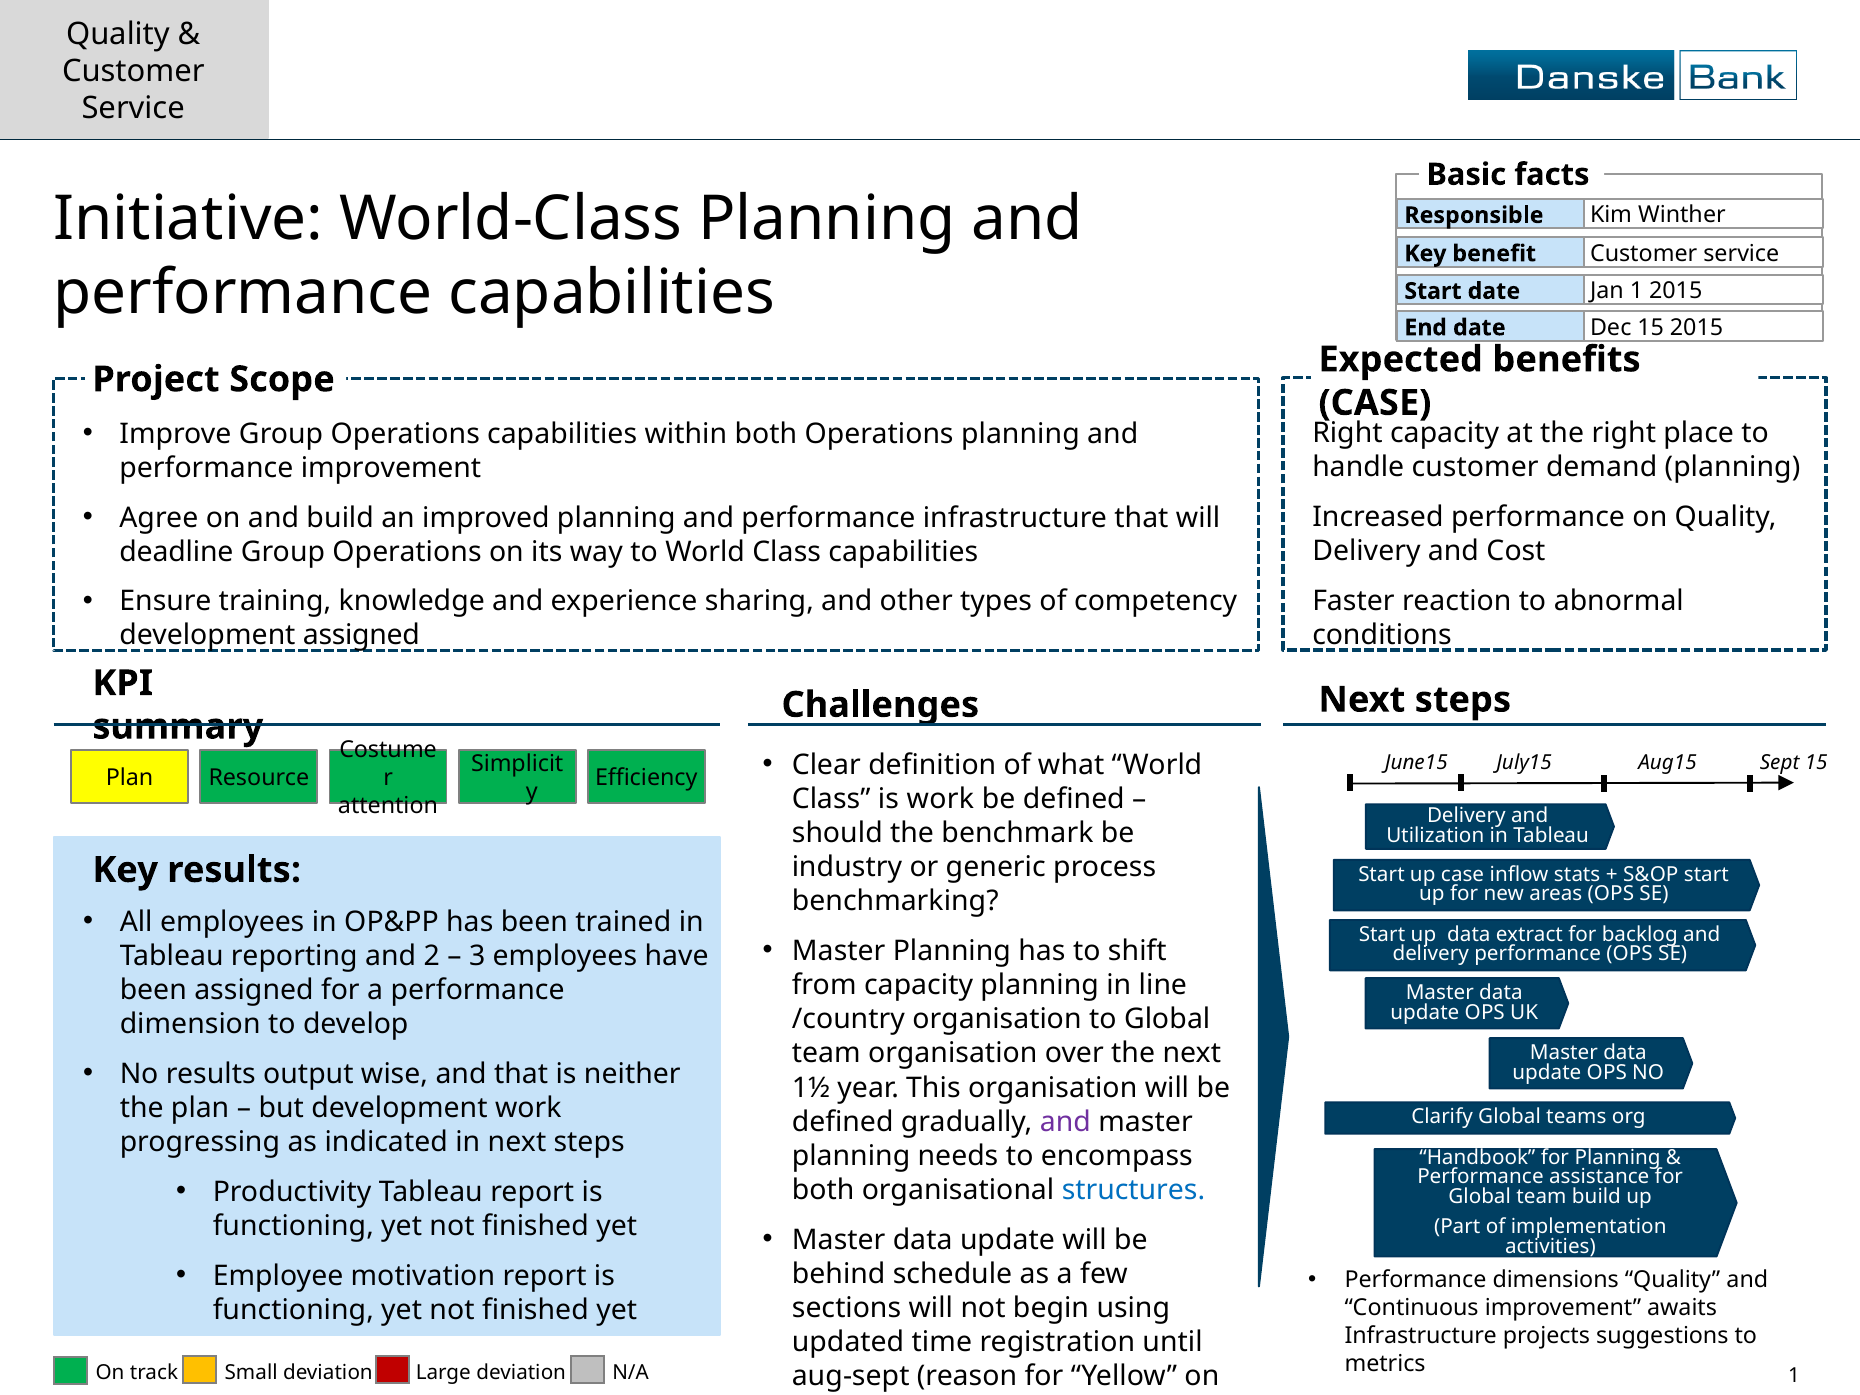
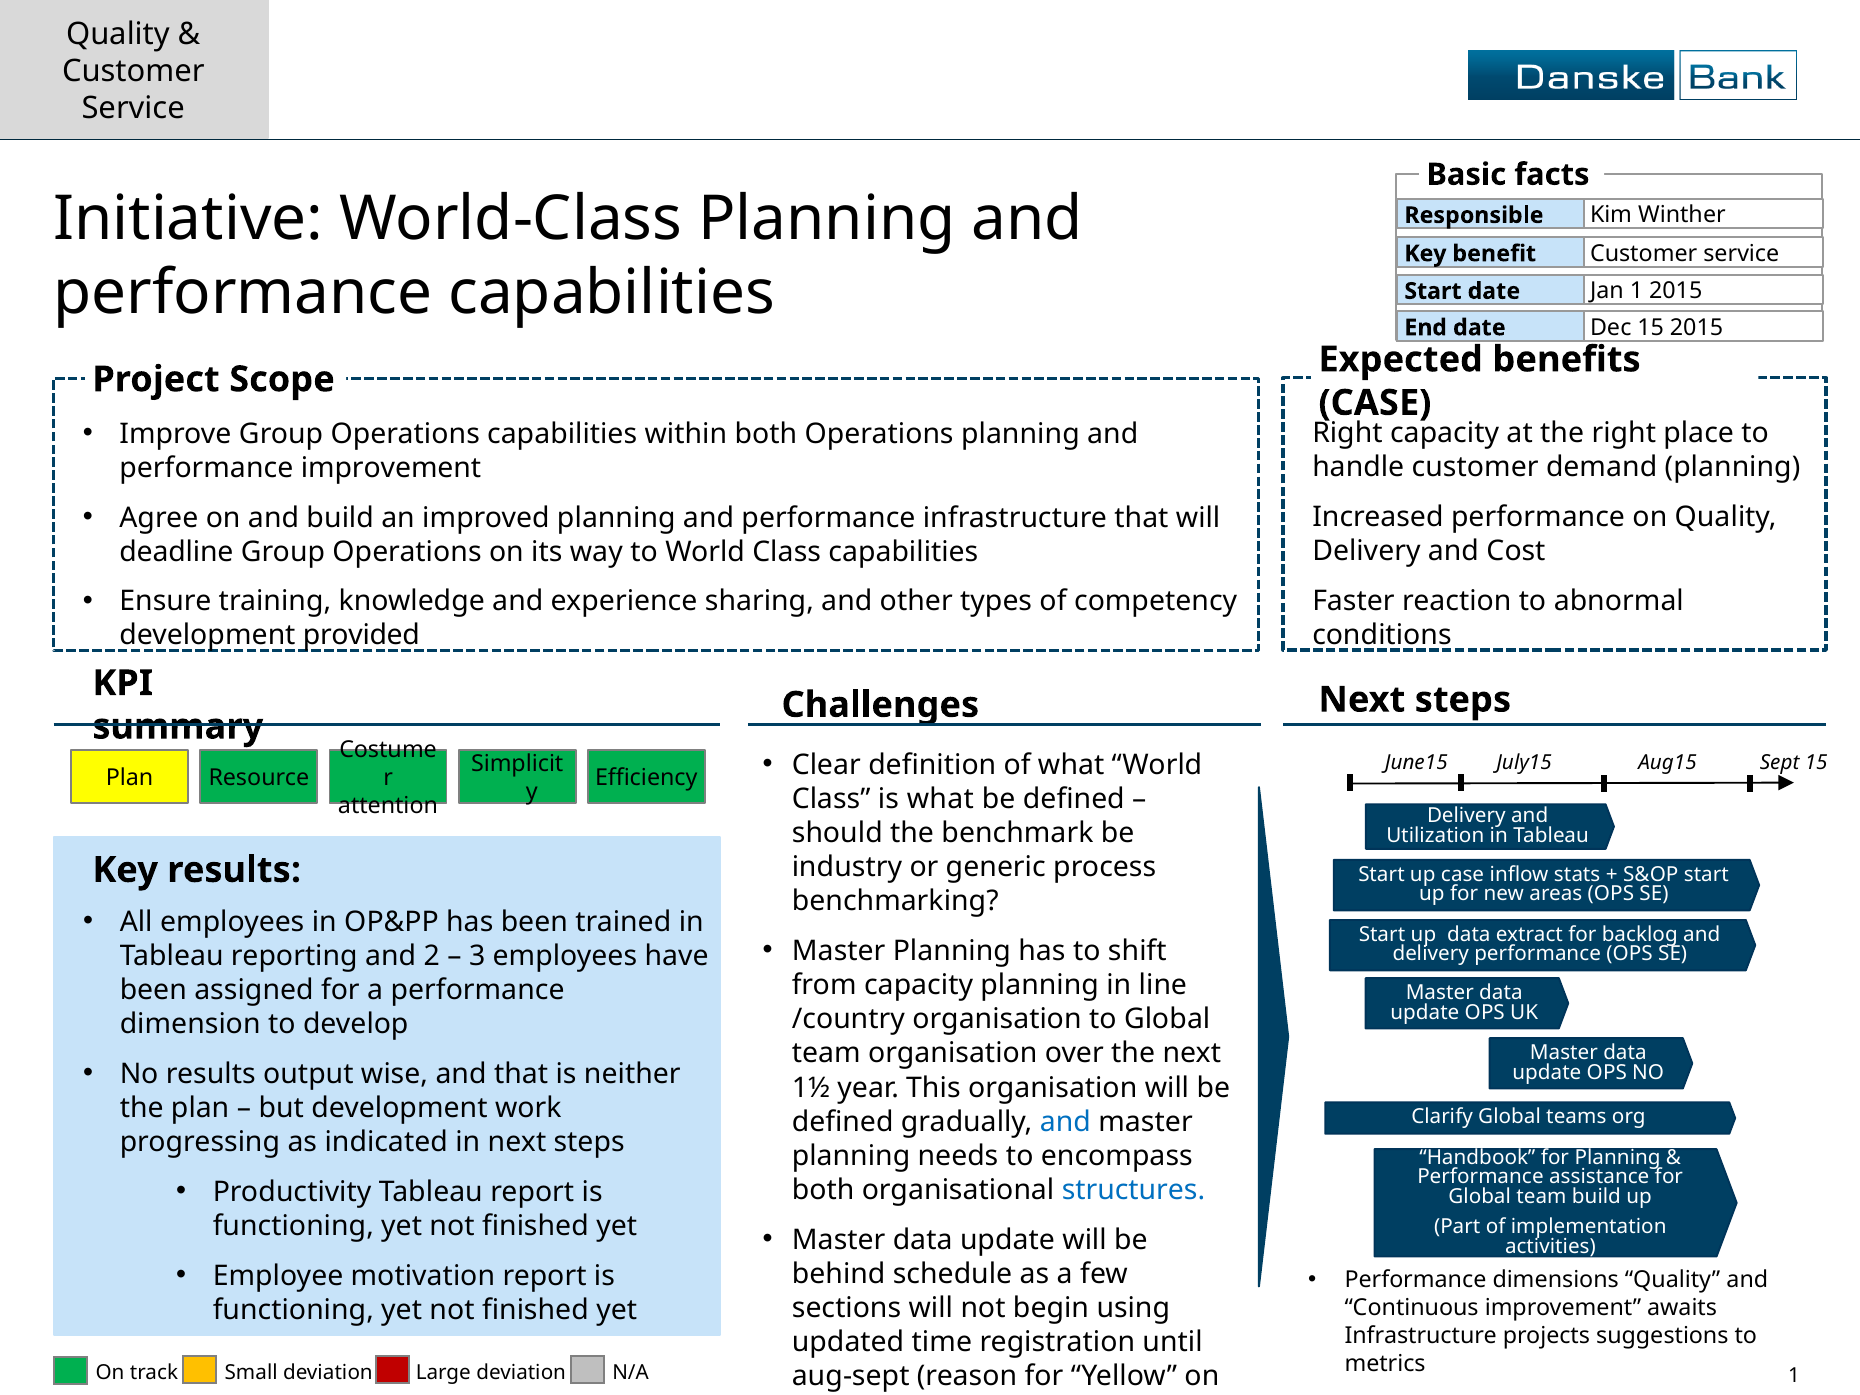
development assigned: assigned -> provided (361, 636)
is work: work -> what (940, 799)
and colour: purple -> blue (1065, 1122)
